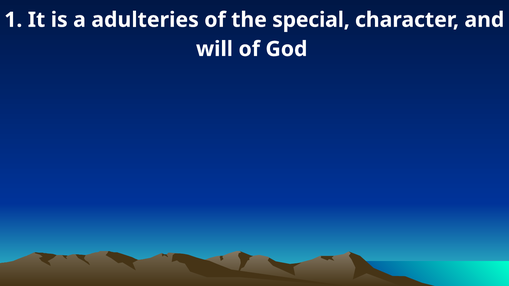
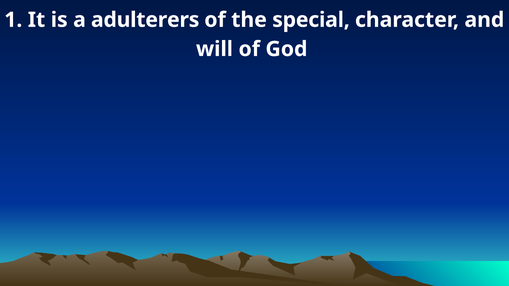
adulteries: adulteries -> adulterers (145, 20)
